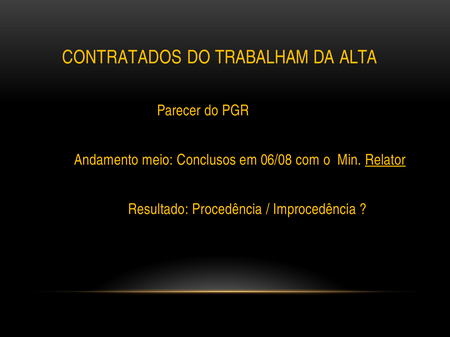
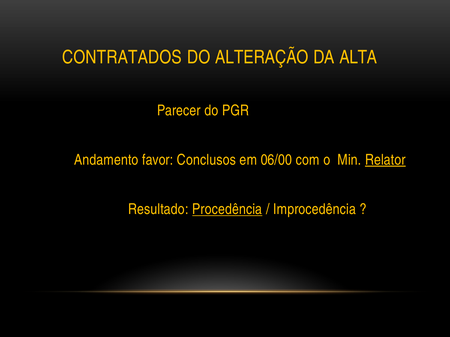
TRABALHAM: TRABALHAM -> ALTERAÇÃO (262, 58)
meio: meio -> favor (158, 160)
06/08: 06/08 -> 06/00 (276, 160)
Procedência underline: none -> present (227, 210)
